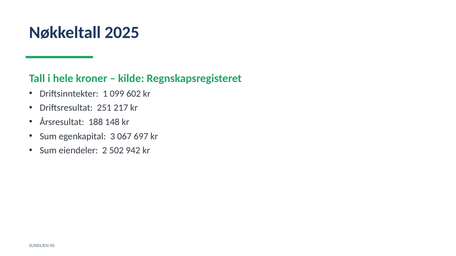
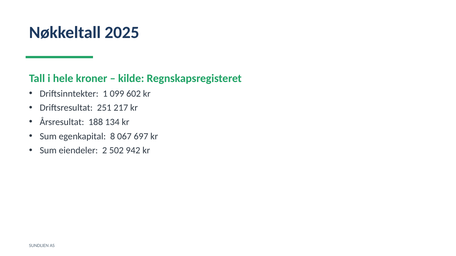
148: 148 -> 134 (112, 122)
3: 3 -> 8 (113, 137)
